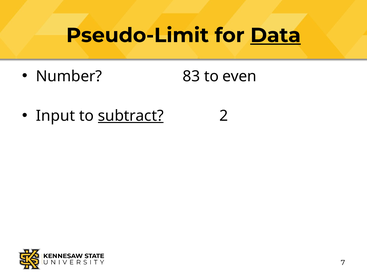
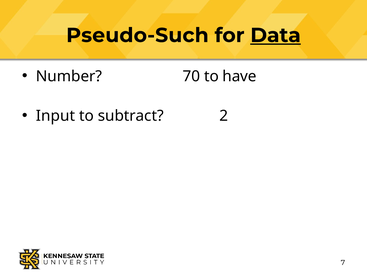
Pseudo-Limit: Pseudo-Limit -> Pseudo-Such (137, 35)
83: 83 -> 70 (191, 76)
even: even -> have (239, 76)
subtract underline: present -> none (131, 116)
